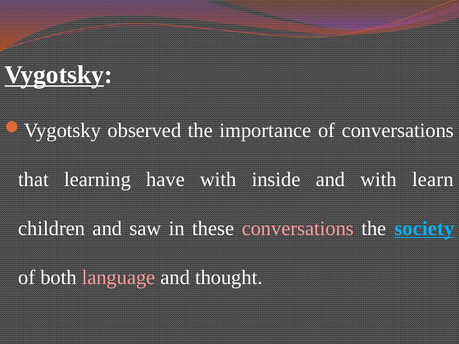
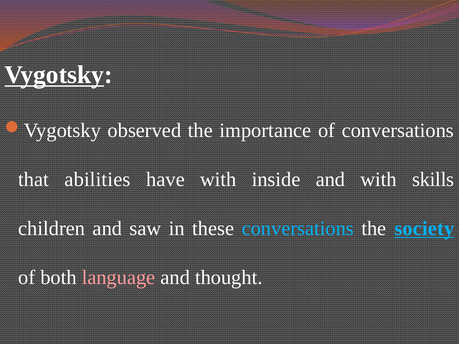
learning: learning -> abilities (97, 180)
learn: learn -> skills (433, 180)
conversations colour: pink -> light blue (298, 229)
